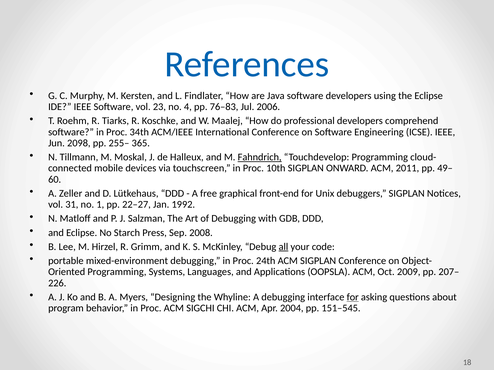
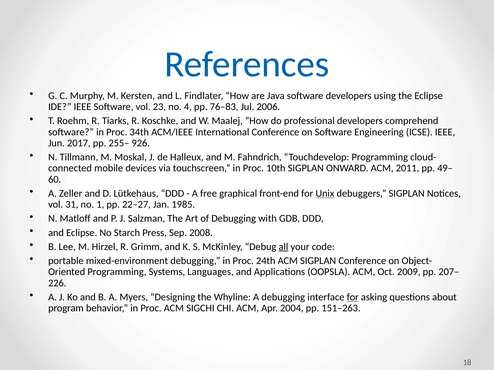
2098: 2098 -> 2017 (79, 143)
365: 365 -> 926 (141, 143)
Fahndrich underline: present -> none (260, 157)
Unix underline: none -> present (325, 194)
1992: 1992 -> 1985 (183, 205)
151–545: 151–545 -> 151–263 (341, 309)
